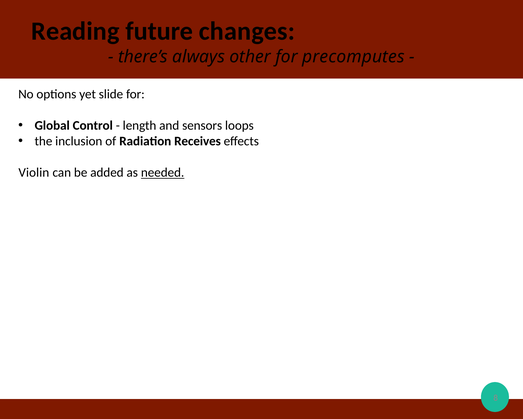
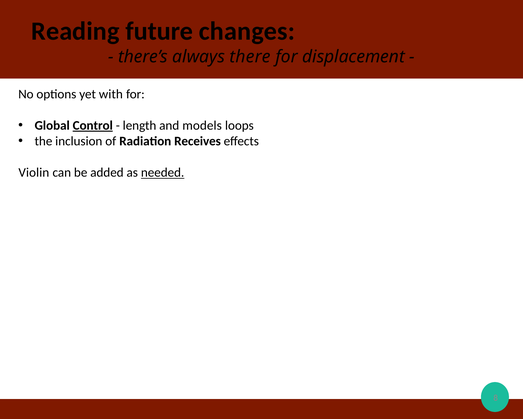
other: other -> there (250, 57)
precomputes: precomputes -> displacement (354, 57)
slide: slide -> with (111, 94)
Control underline: none -> present (93, 125)
sensors: sensors -> models (202, 125)
